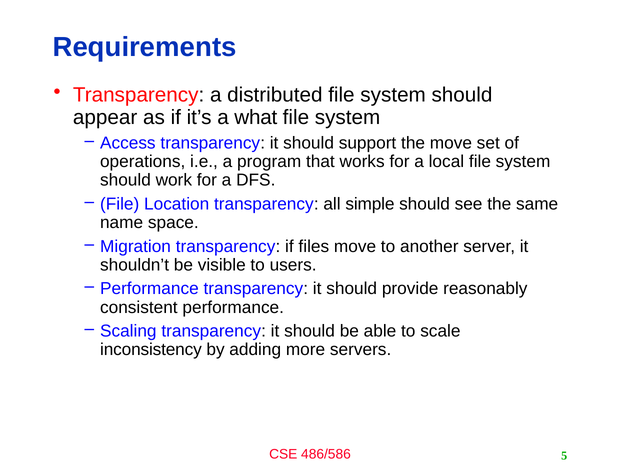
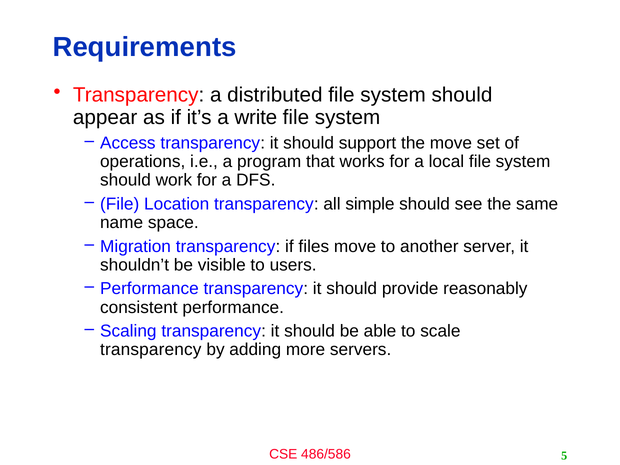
what: what -> write (256, 117)
inconsistency: inconsistency -> transparency (151, 350)
